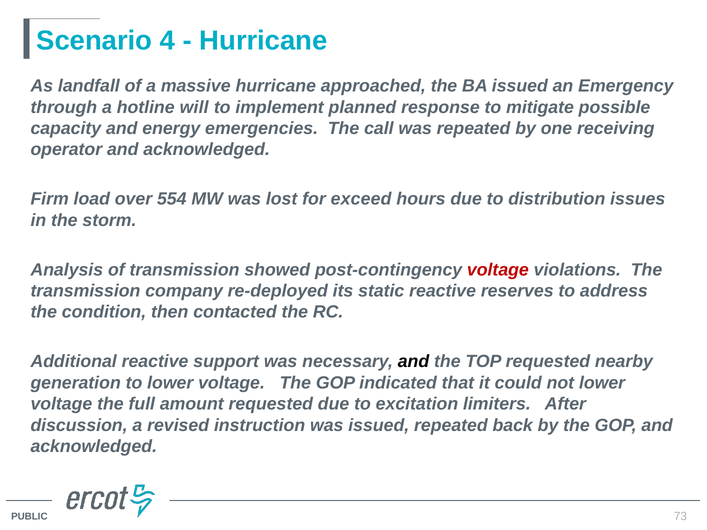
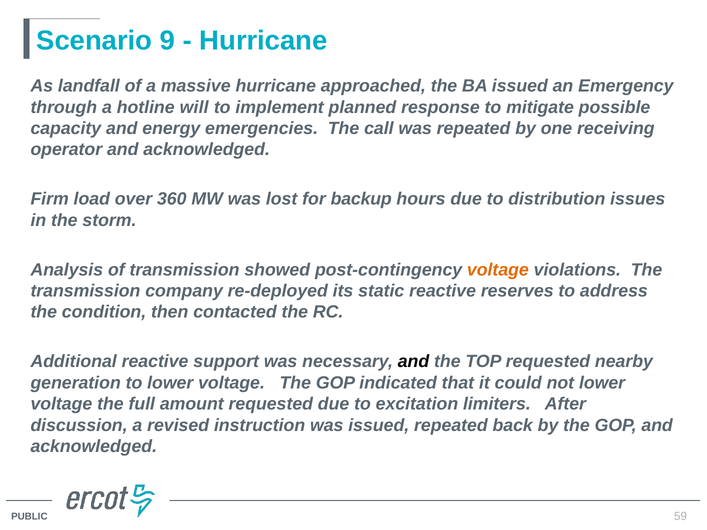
4: 4 -> 9 (167, 41)
554: 554 -> 360 (172, 199)
exceed: exceed -> backup (361, 199)
voltage colour: red -> orange (498, 270)
73: 73 -> 59 (680, 517)
